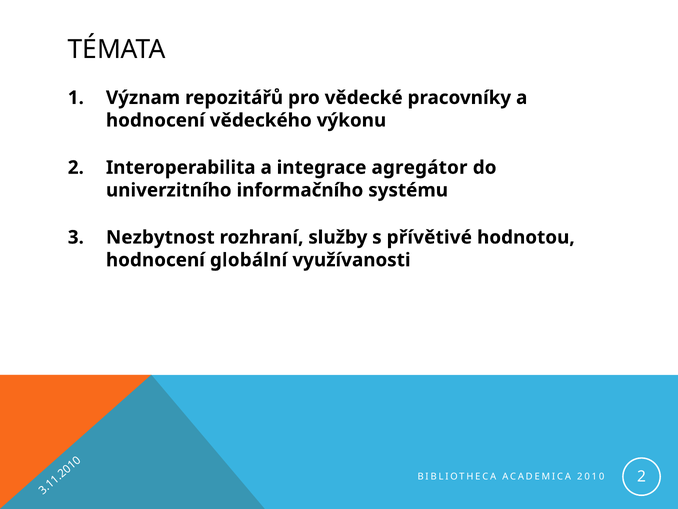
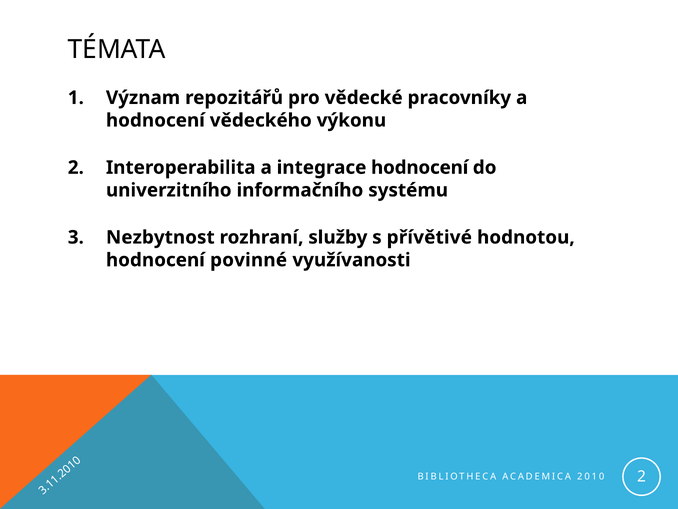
integrace agregátor: agregátor -> hodnocení (420, 167)
globální: globální -> povinné (249, 260)
